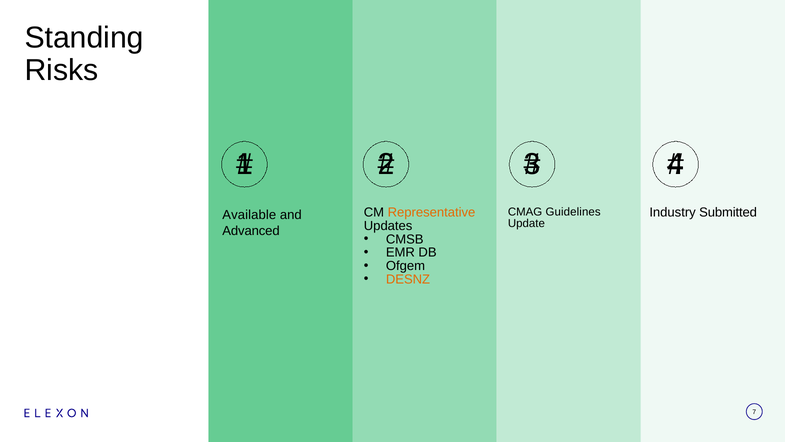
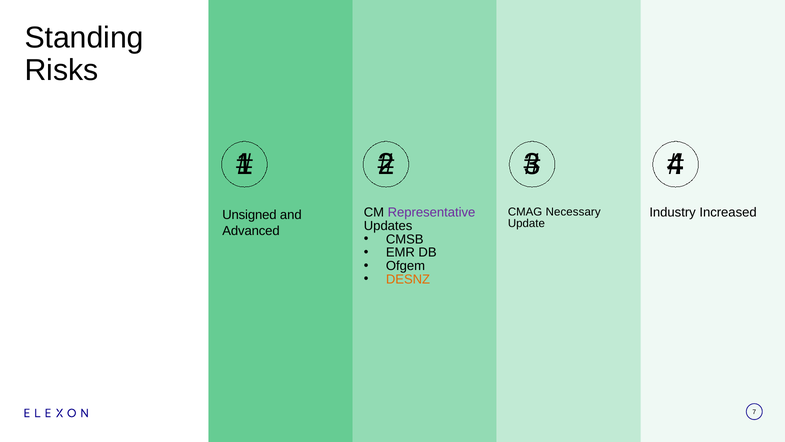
Guidelines: Guidelines -> Necessary (573, 212)
Representative colour: orange -> purple (432, 212)
Submitted: Submitted -> Increased (728, 212)
Available: Available -> Unsigned (249, 215)
